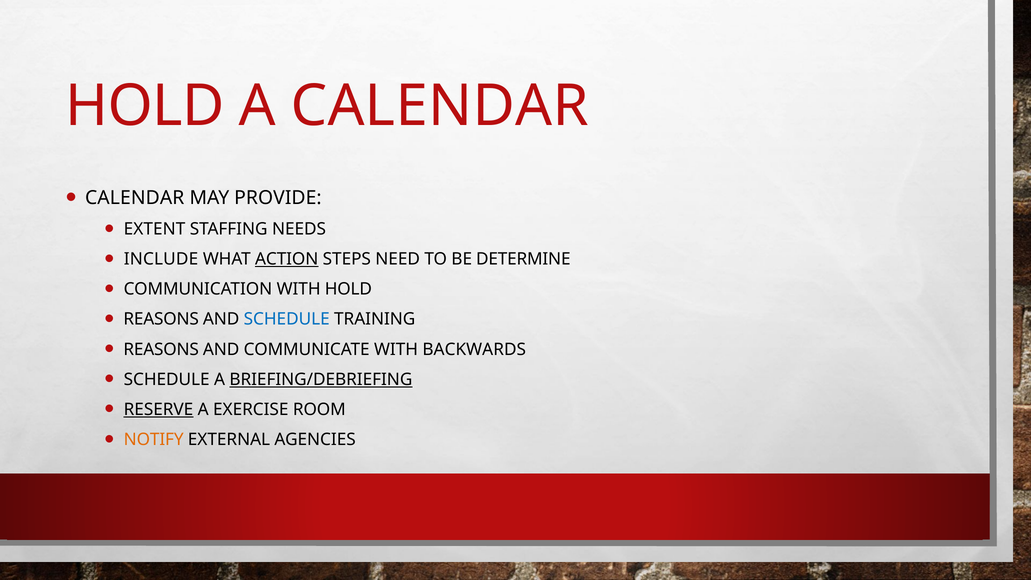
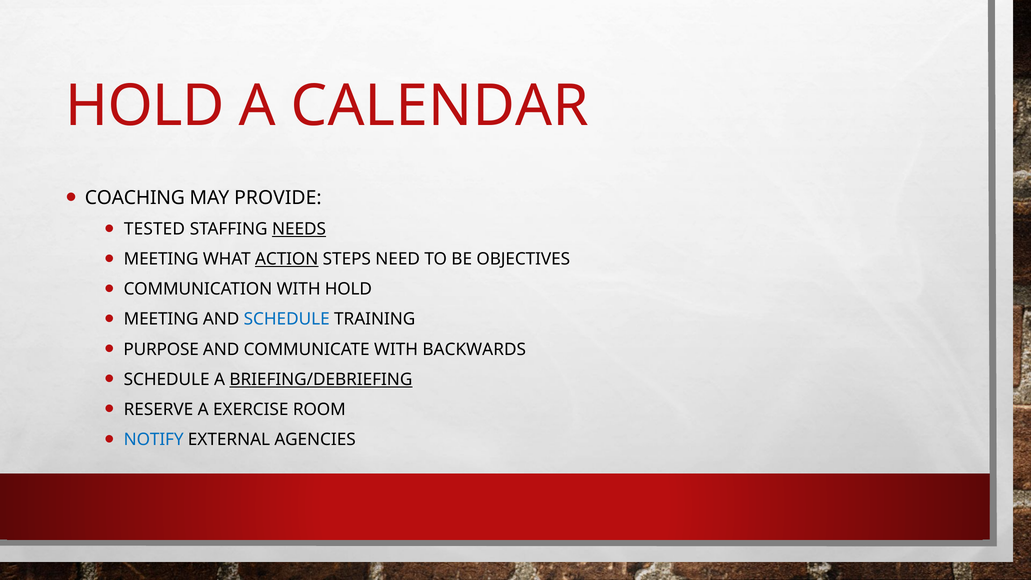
CALENDAR: CALENDAR -> COACHING (135, 198)
EXTENT: EXTENT -> TESTED (154, 229)
NEEDS underline: none -> present (299, 229)
INCLUDE: INCLUDE -> MEETING (161, 259)
DETERMINE: DETERMINE -> OBJECTIVES (523, 259)
REASONS: REASONS -> MEETING (161, 319)
REASONS: REASONS -> PURPOSE (161, 349)
RESERVE underline: present -> none (159, 410)
NOTIFY colour: orange -> blue (154, 440)
